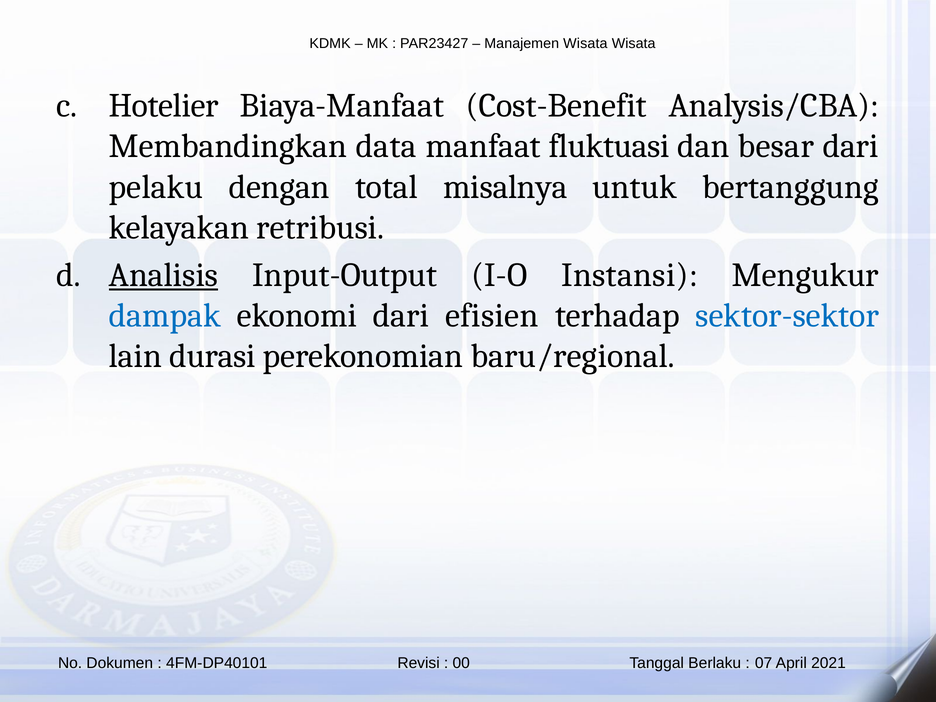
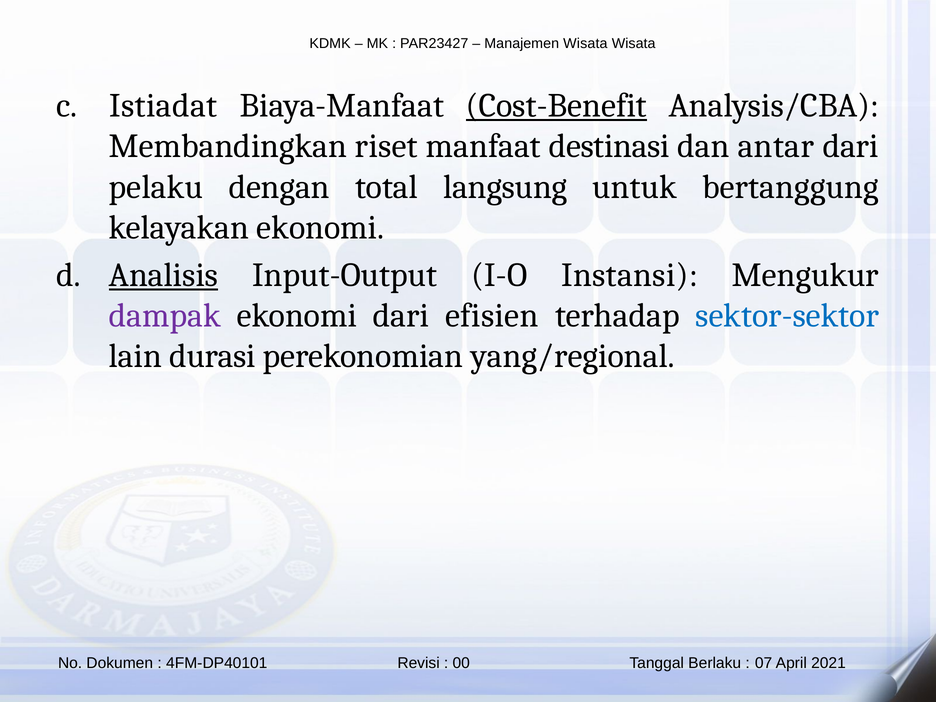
Hotelier: Hotelier -> Istiadat (163, 106)
Cost-Benefit underline: none -> present (556, 106)
data: data -> riset (386, 146)
fluktuasi: fluktuasi -> destinasi (609, 146)
besar: besar -> antar (776, 146)
misalnya: misalnya -> langsung (505, 187)
kelayakan retribusi: retribusi -> ekonomi (320, 228)
dampak colour: blue -> purple (165, 316)
baru/regional: baru/regional -> yang/regional (573, 356)
